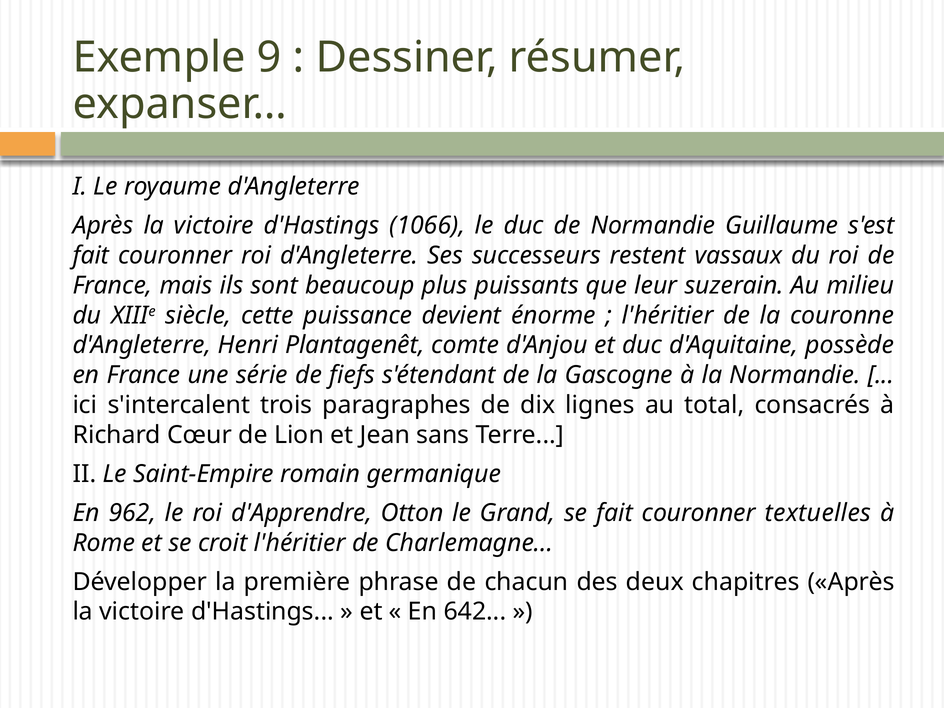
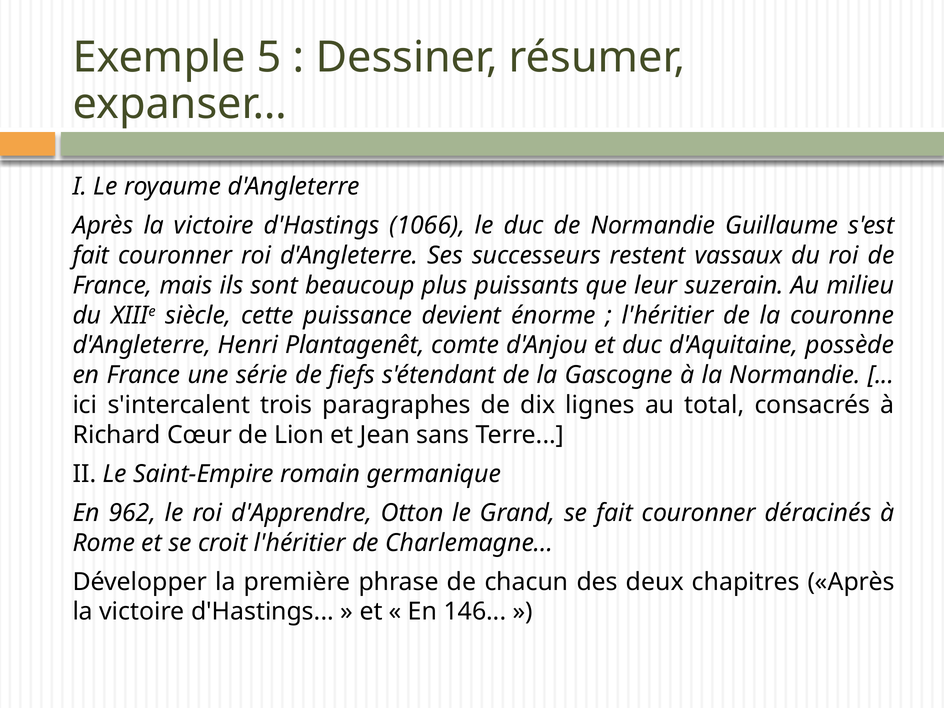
9: 9 -> 5 (269, 57)
textuelles: textuelles -> déracinés (818, 513)
642: 642 -> 146 (475, 612)
